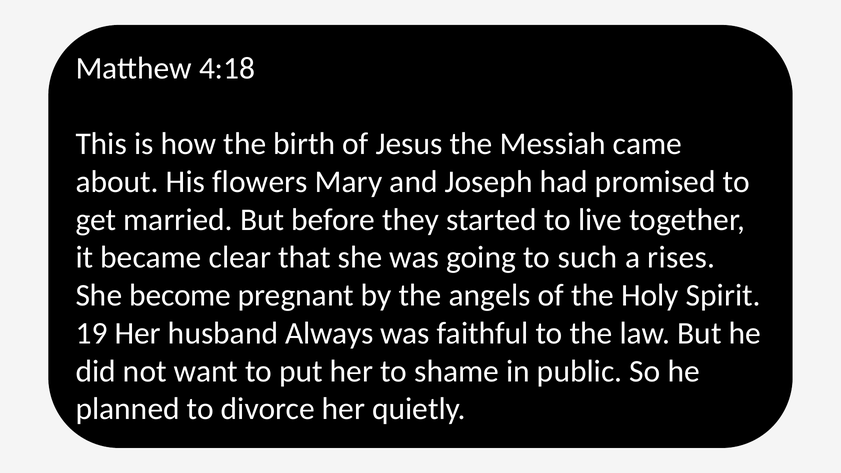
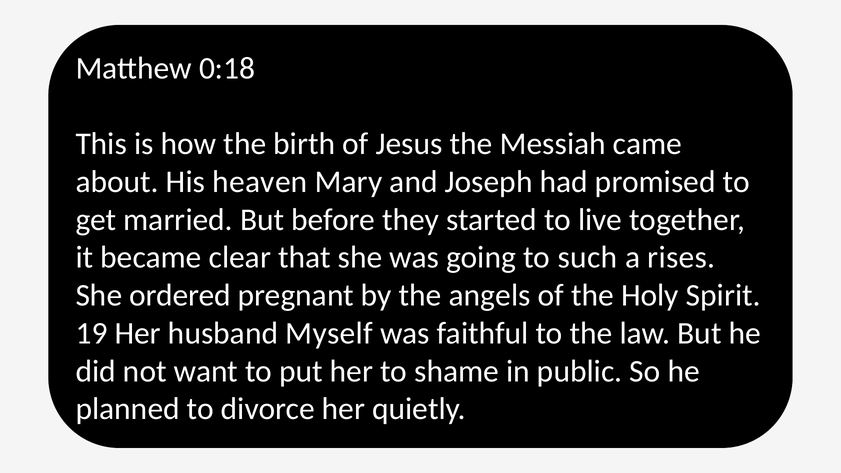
4:18: 4:18 -> 0:18 (227, 68)
flowers: flowers -> heaven (260, 182)
become: become -> ordered (180, 295)
Always: Always -> Myself (329, 333)
